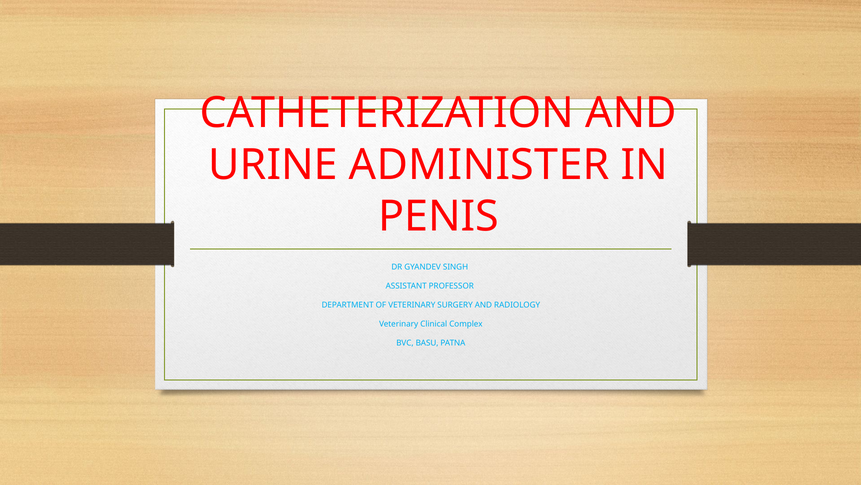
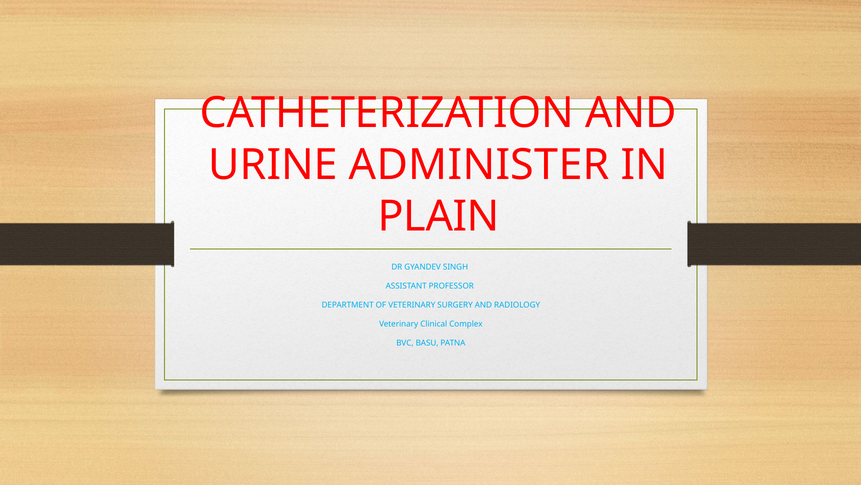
PENIS: PENIS -> PLAIN (439, 216)
